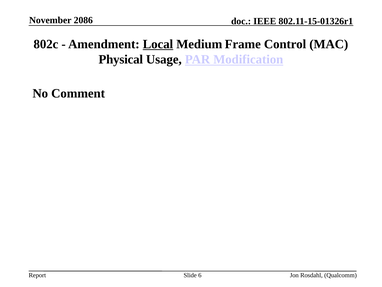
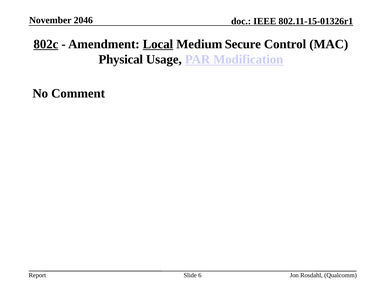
2086: 2086 -> 2046 (83, 20)
802c underline: none -> present (46, 44)
Frame: Frame -> Secure (243, 44)
